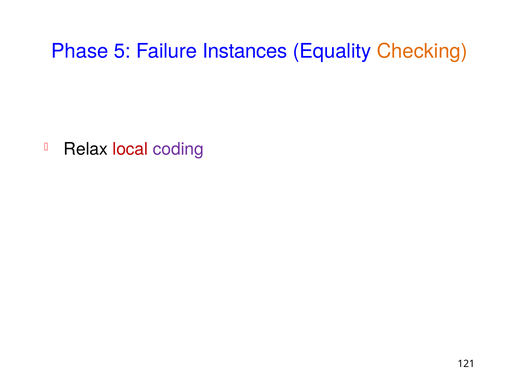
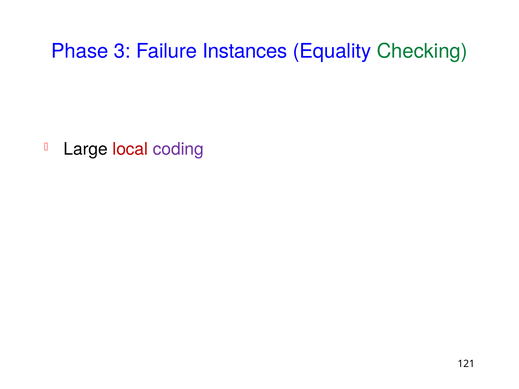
5: 5 -> 3 (122, 51)
Checking colour: orange -> green (422, 51)
Relax: Relax -> Large (86, 149)
